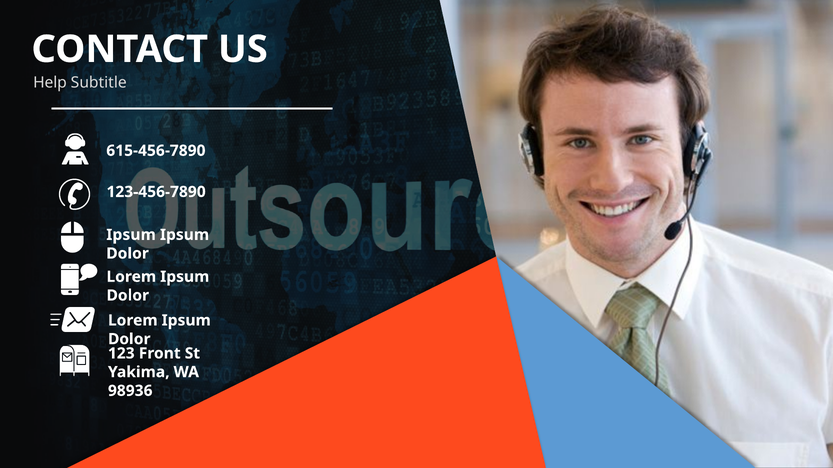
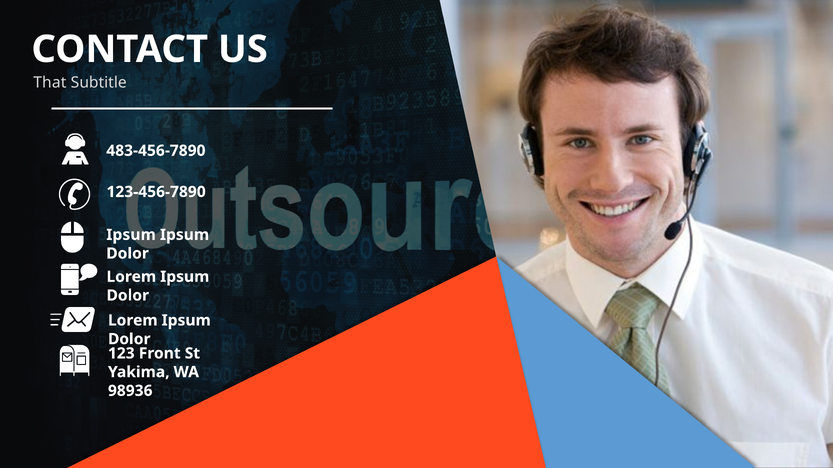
Help: Help -> That (50, 83)
615-456-7890: 615-456-7890 -> 483-456-7890 (156, 151)
